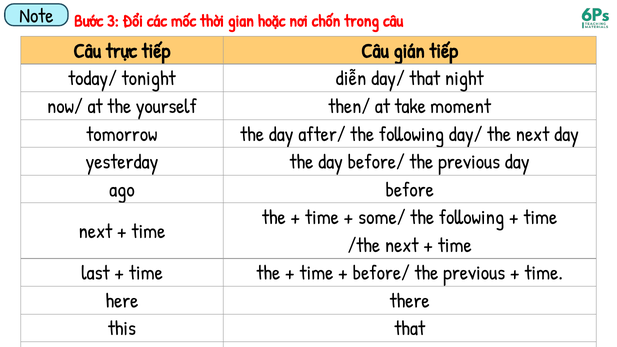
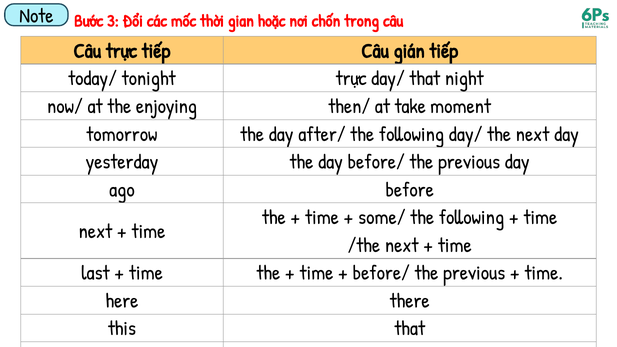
tonight diễn: diễn -> trực (351, 79)
yourself: yourself -> enjoying (166, 106)
